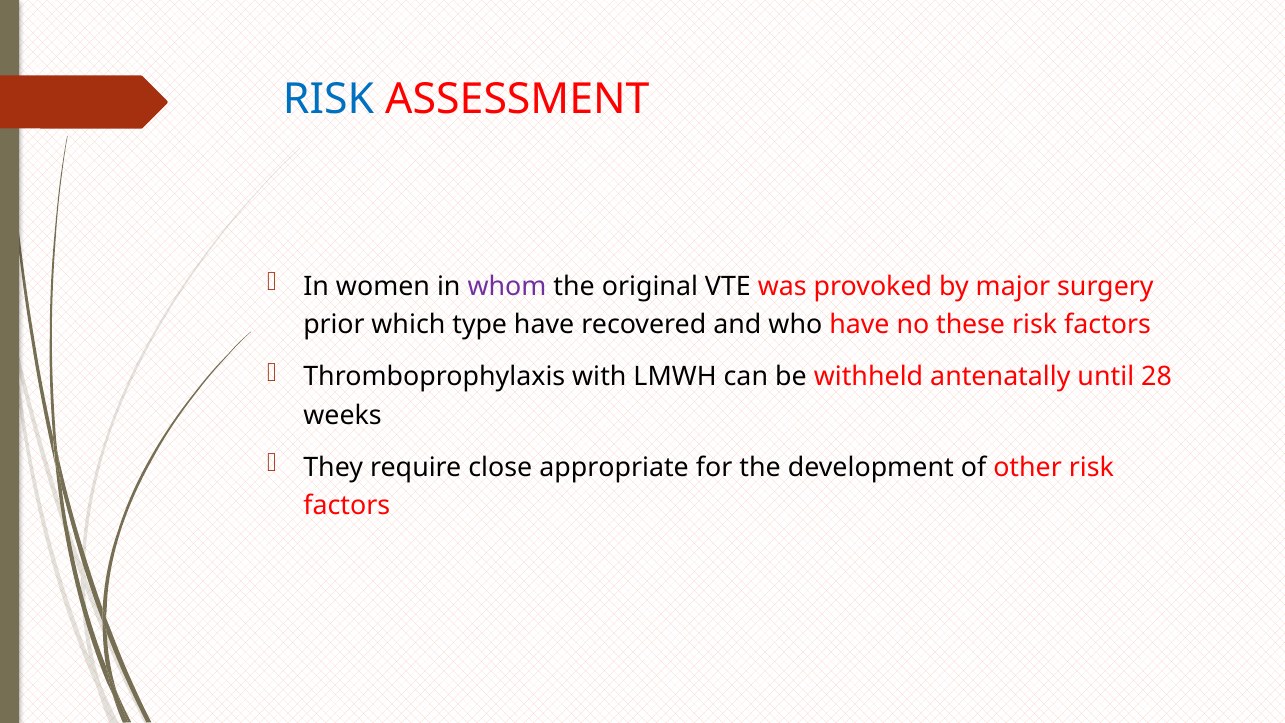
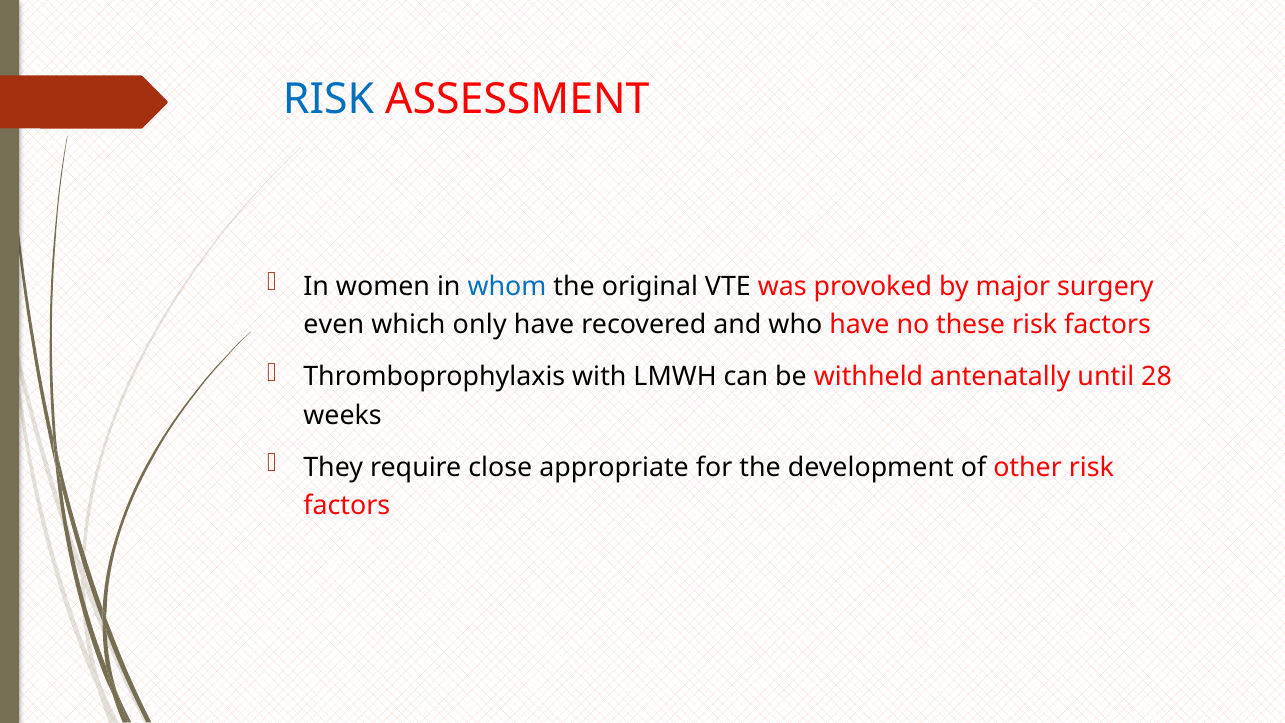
whom colour: purple -> blue (507, 286)
prior: prior -> even (334, 325)
type: type -> only (480, 325)
